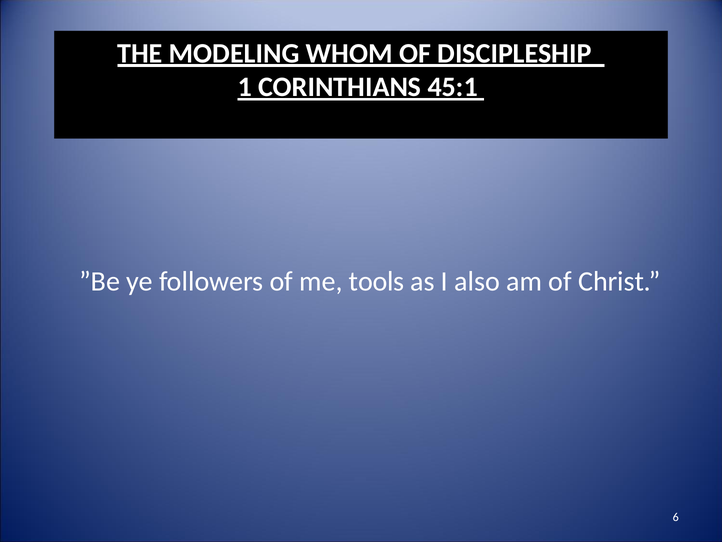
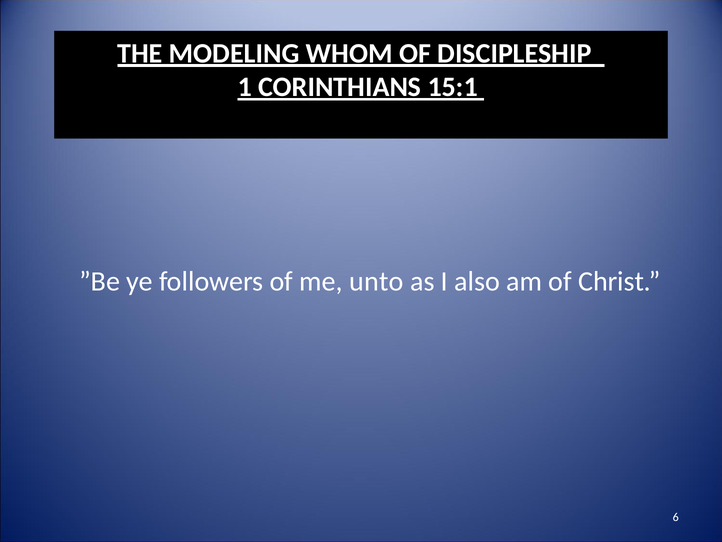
45:1: 45:1 -> 15:1 (453, 87)
tools: tools -> unto (376, 281)
